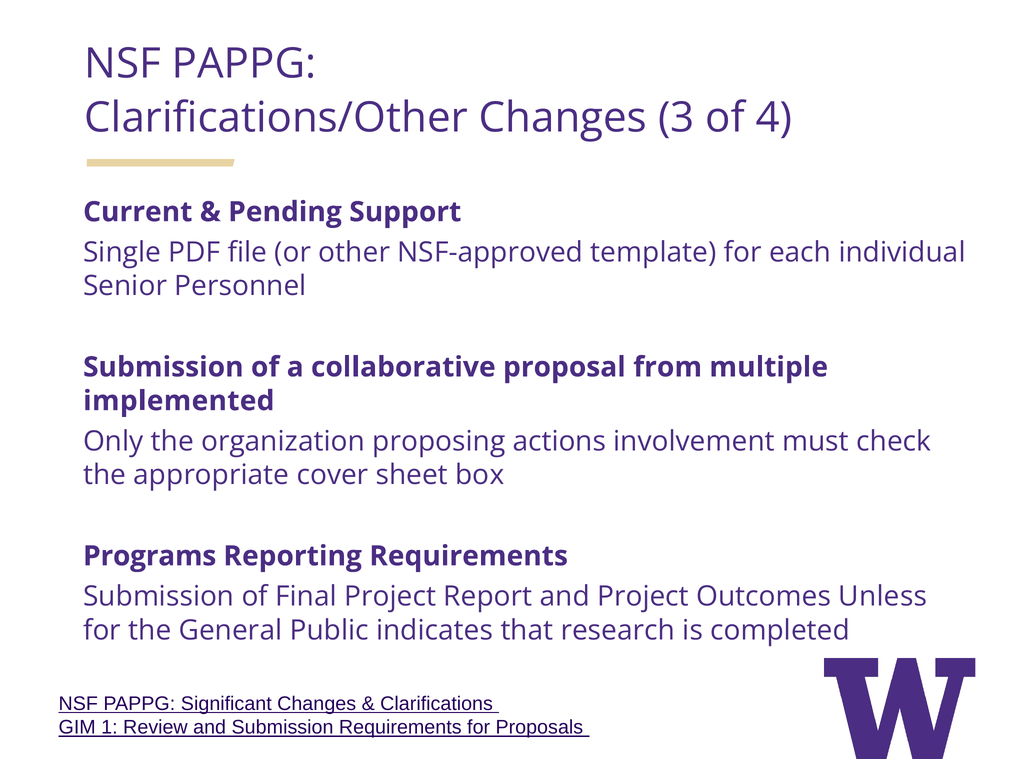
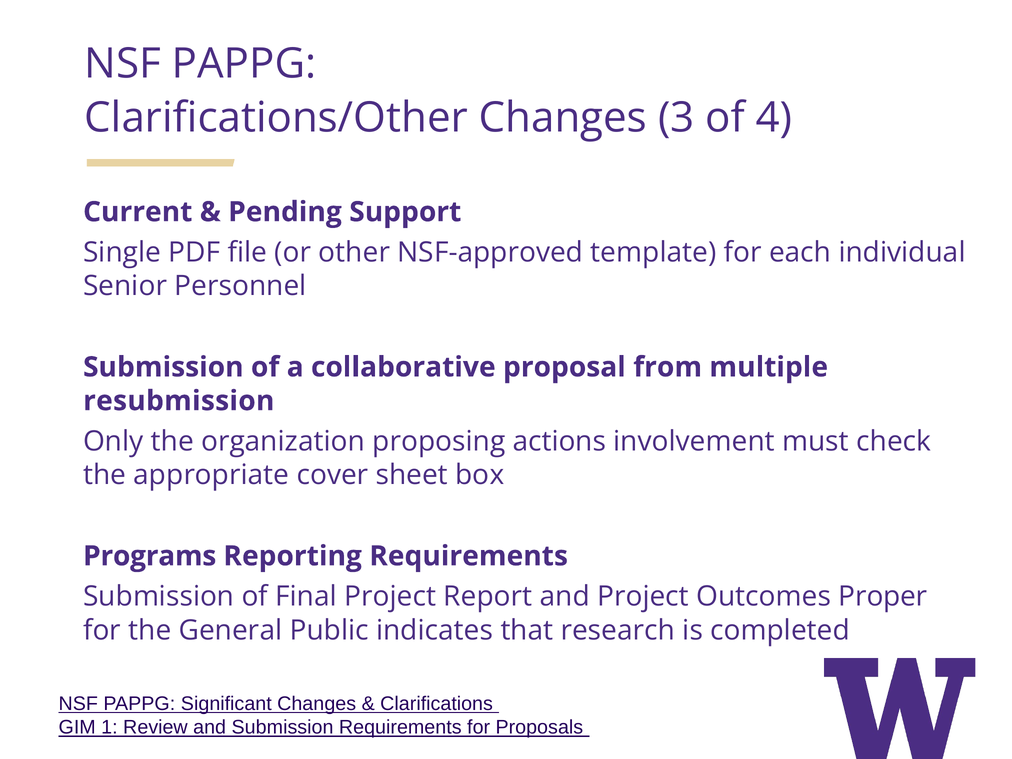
implemented: implemented -> resubmission (179, 401)
Unless: Unless -> Proper (883, 597)
